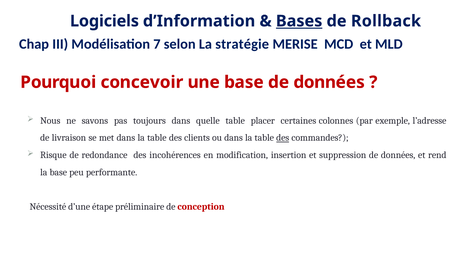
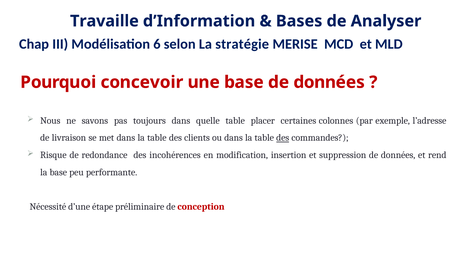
Logiciels: Logiciels -> Travaille (104, 21)
Bases underline: present -> none (299, 21)
Rollback: Rollback -> Analyser (386, 21)
7: 7 -> 6 (157, 44)
